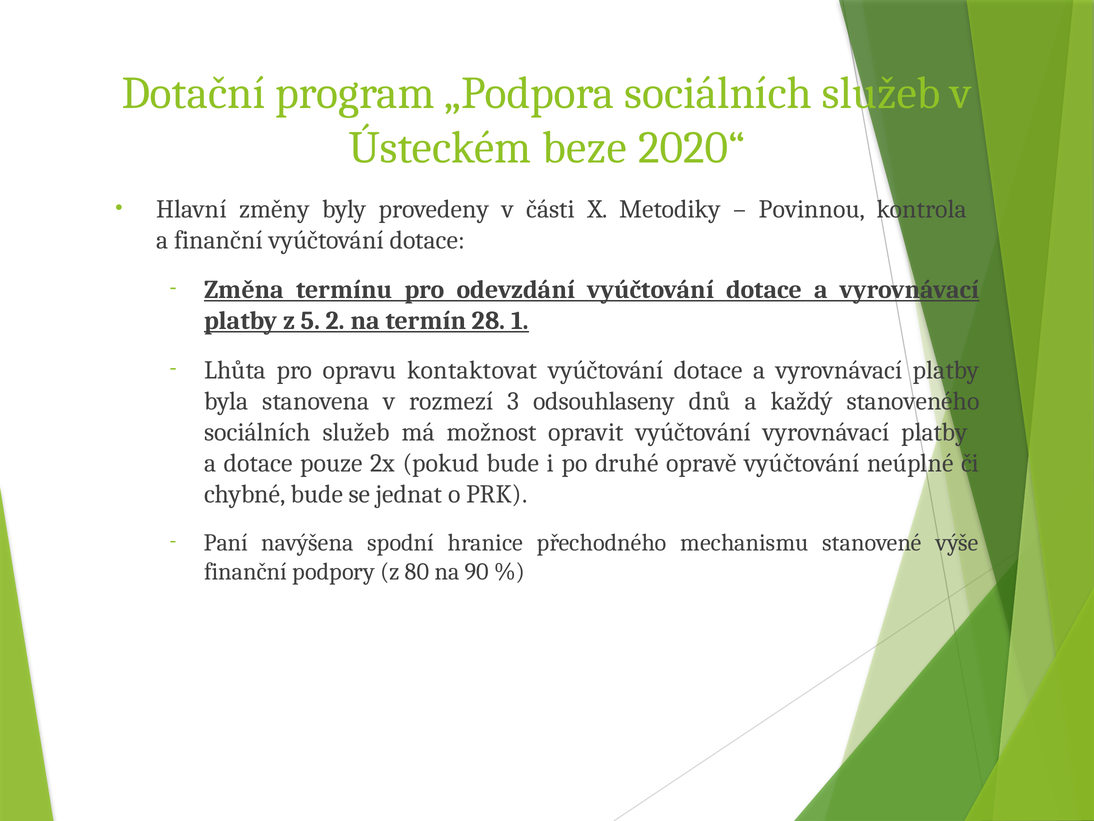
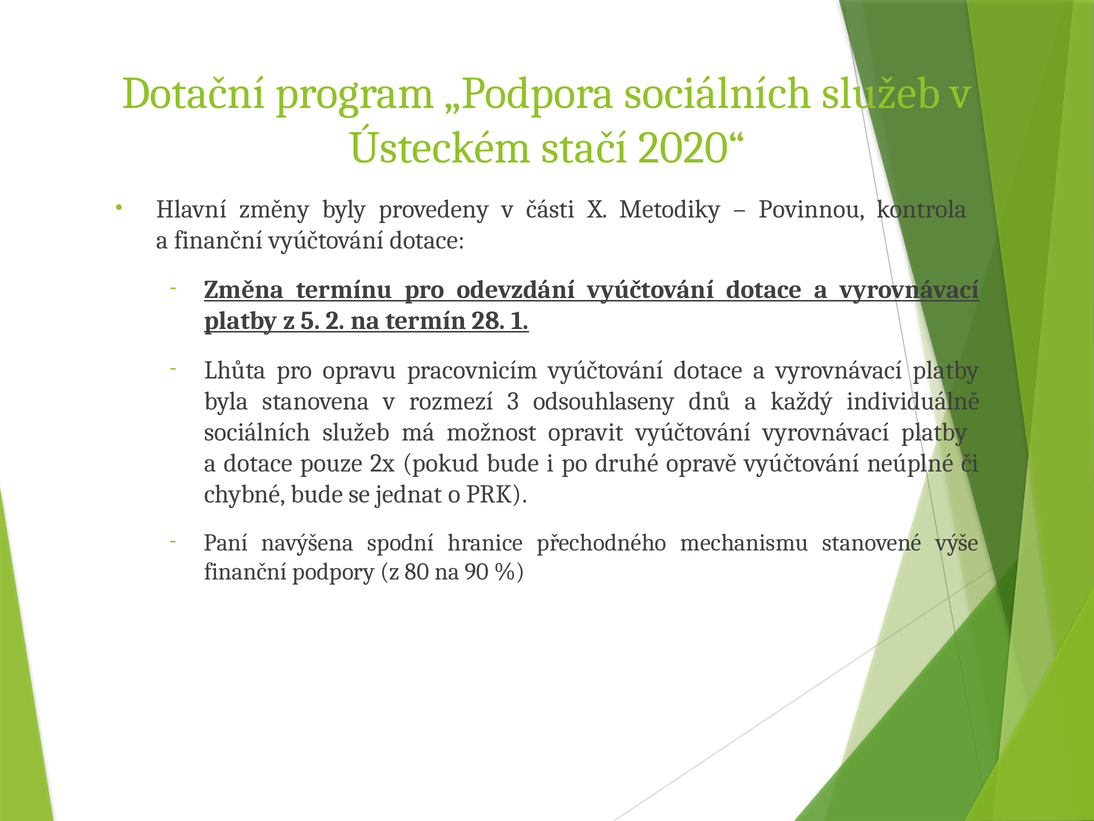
beze: beze -> stačí (585, 148)
kontaktovat: kontaktovat -> pracovnicím (472, 370)
stanoveného: stanoveného -> individuálně (913, 401)
